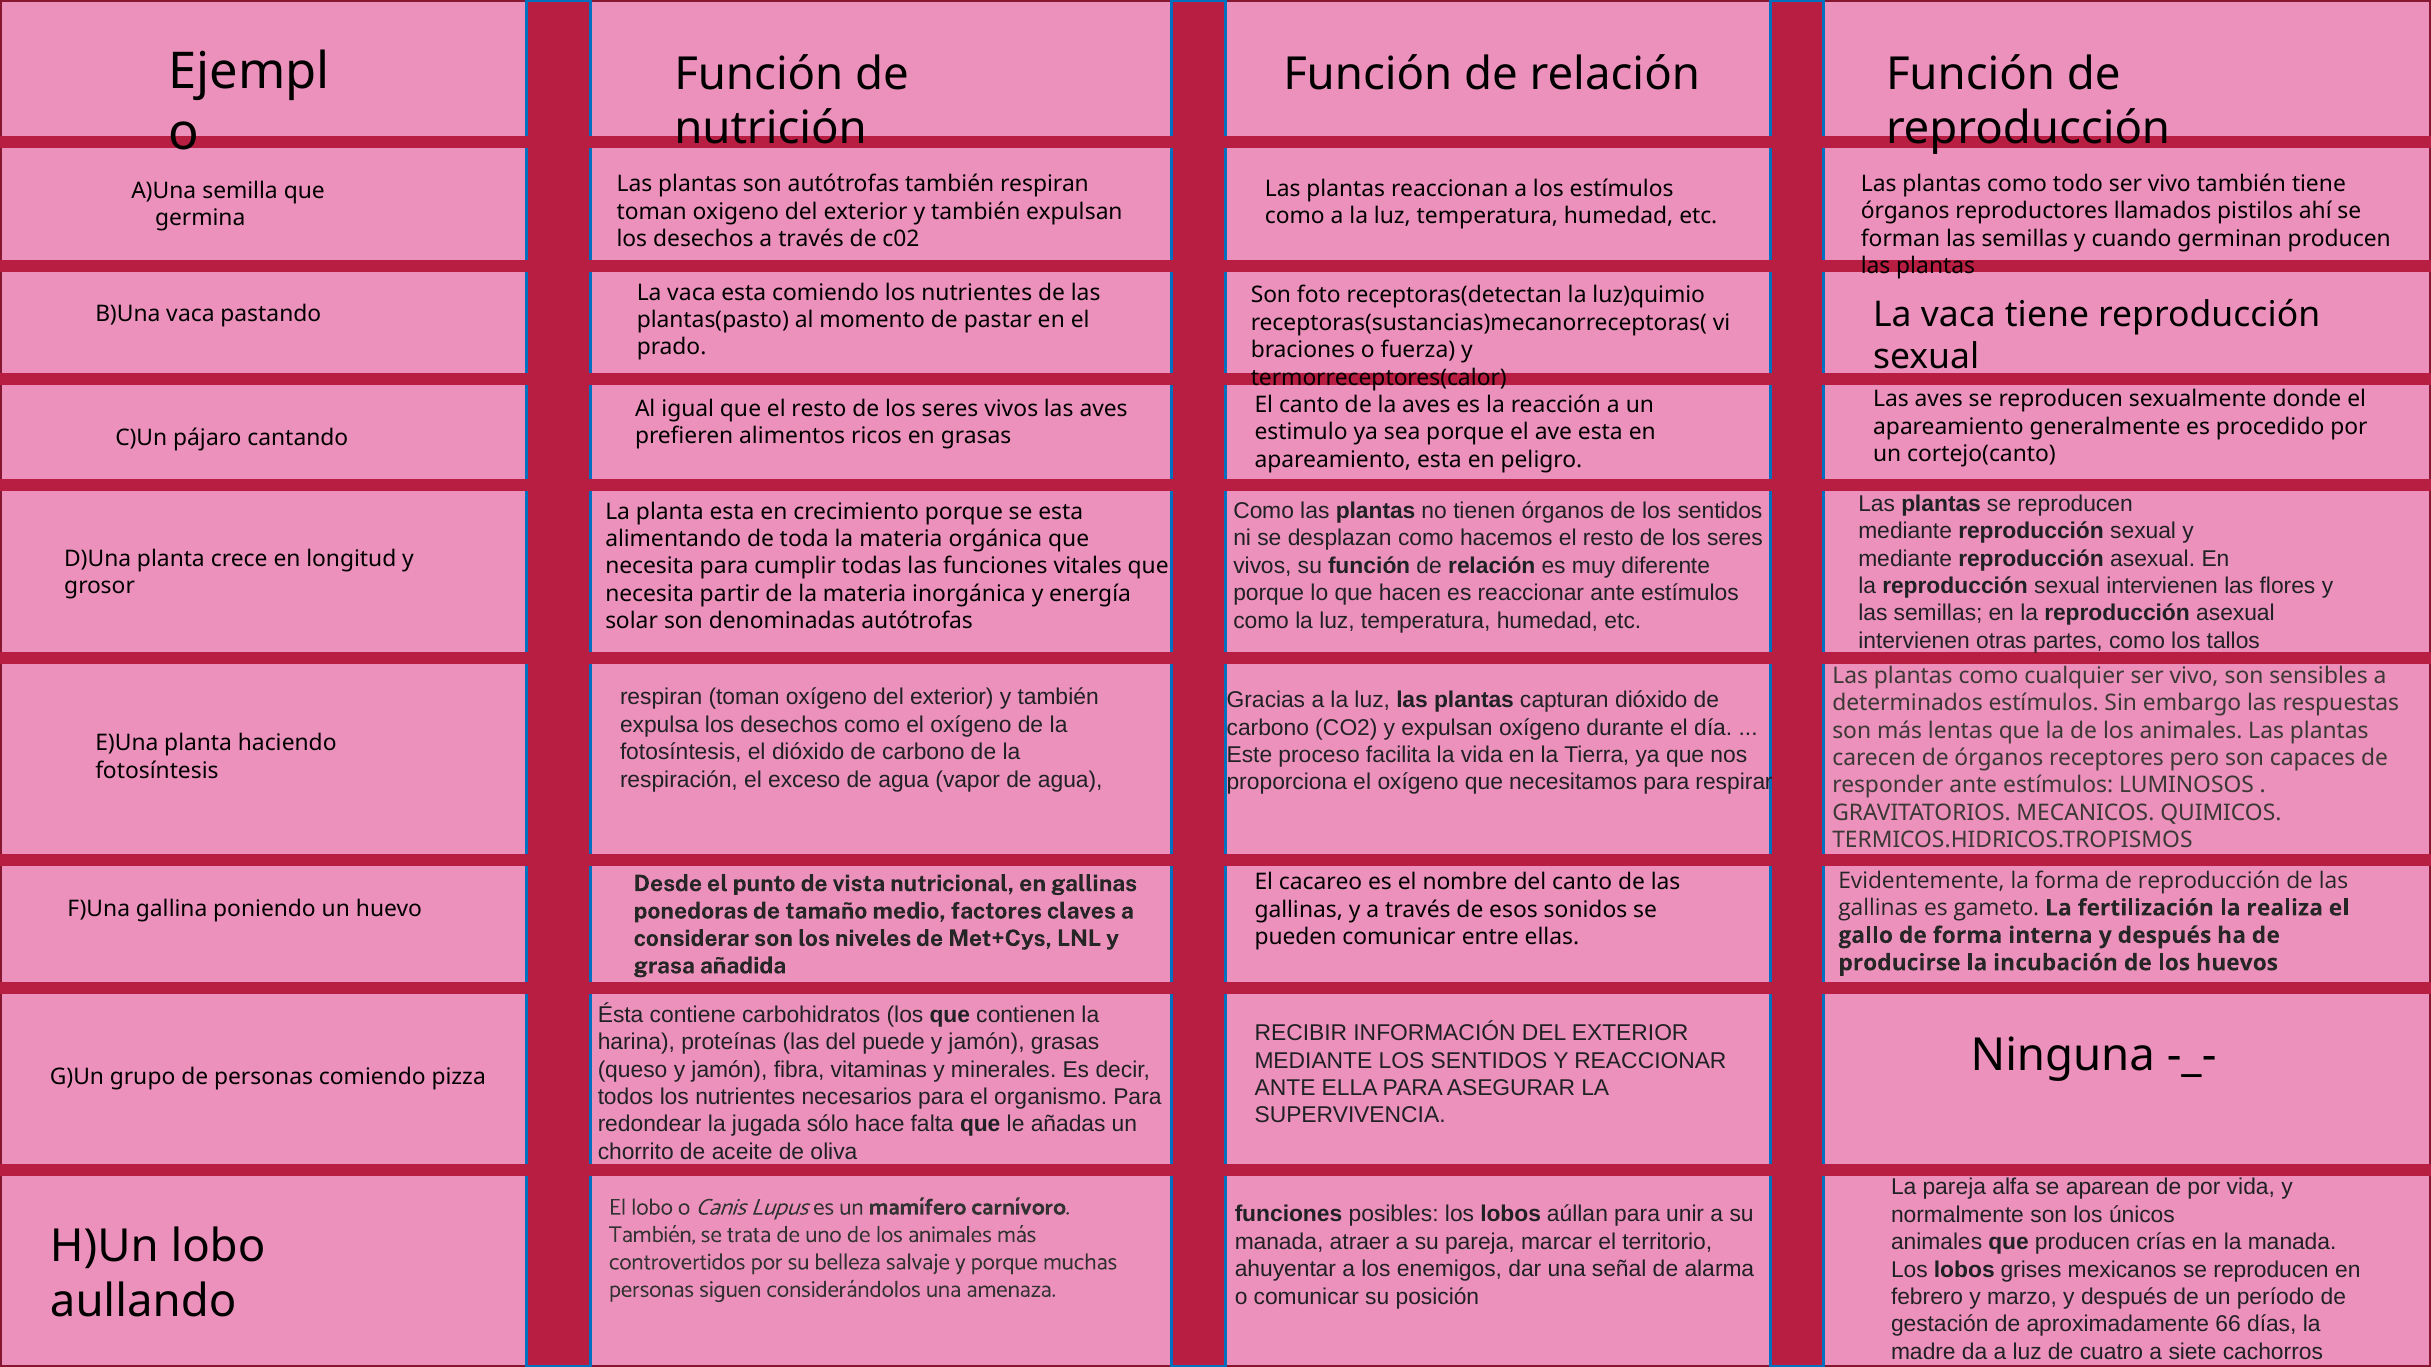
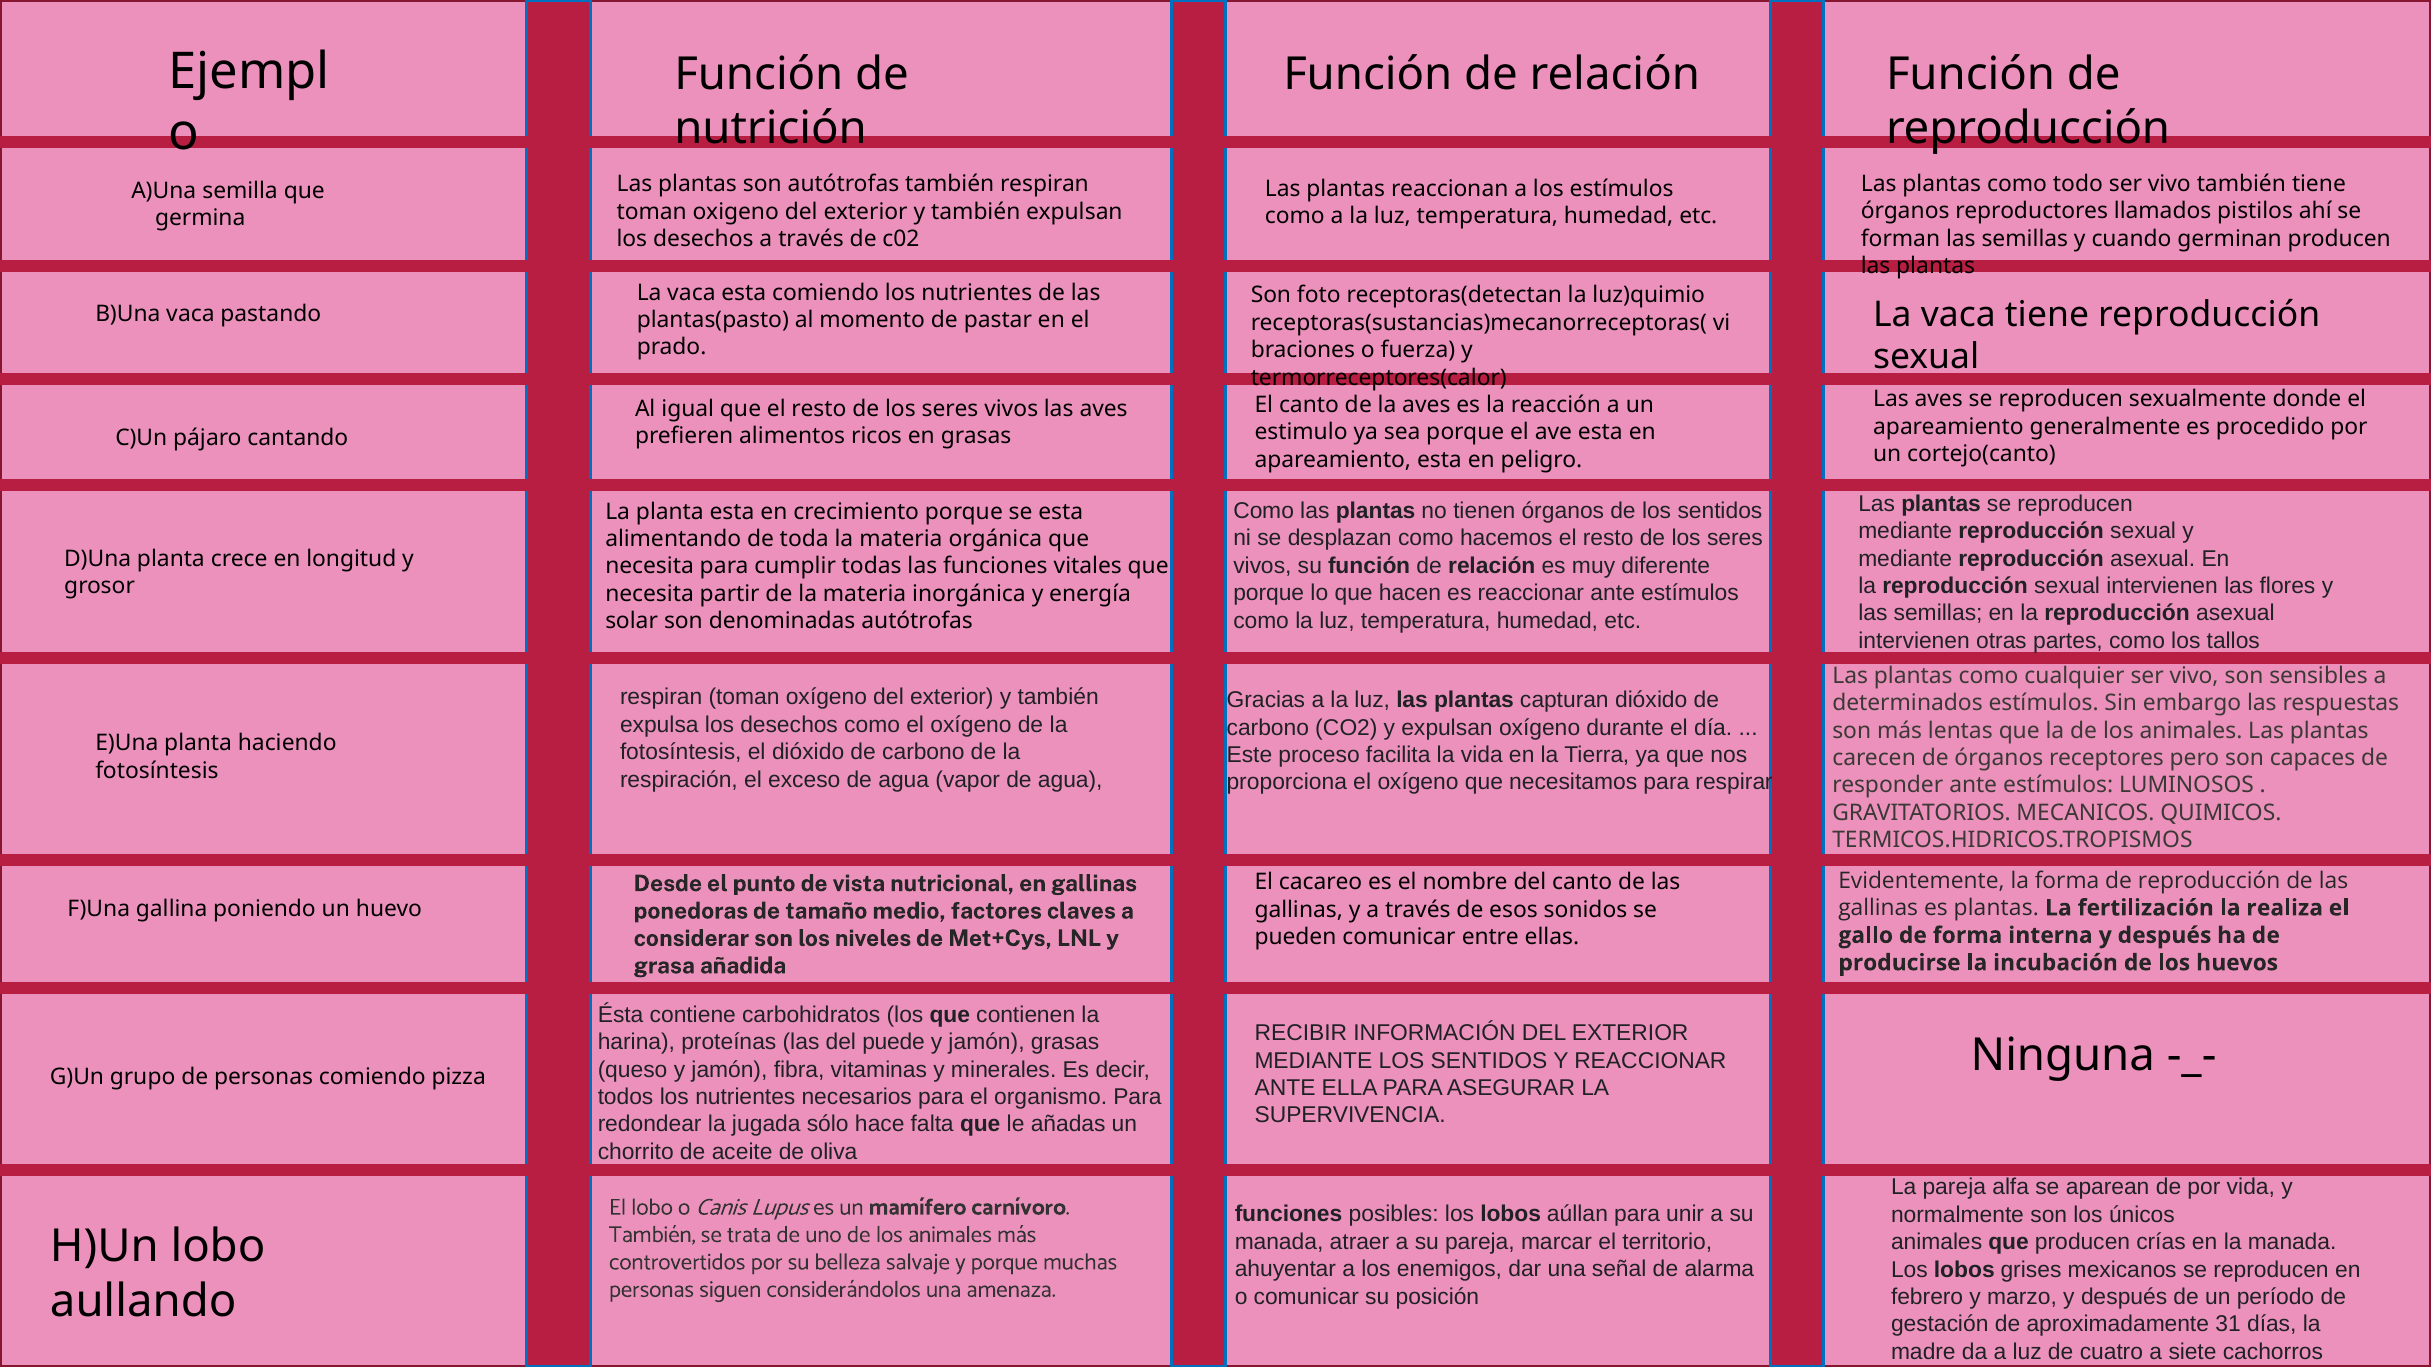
es gameto: gameto -> plantas (1996, 908)
66: 66 -> 31 (2228, 1325)
